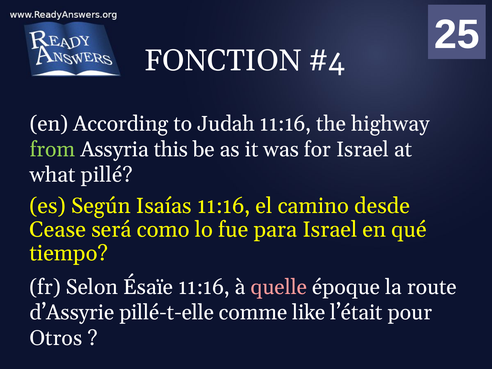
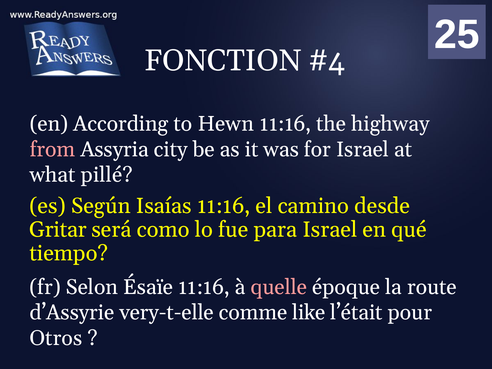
Judah: Judah -> Hewn (226, 124)
from colour: light green -> pink (52, 149)
this: this -> city (171, 149)
Cease: Cease -> Gritar (58, 230)
pillé-t-elle: pillé-t-elle -> very-t-elle (167, 313)
